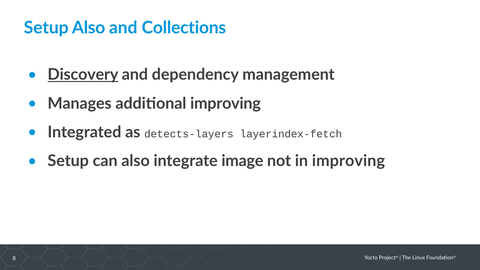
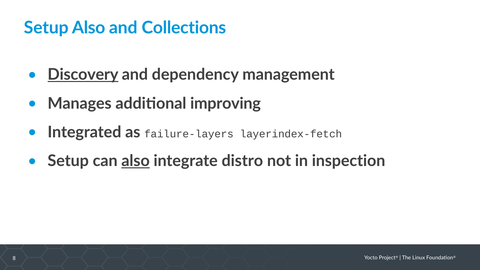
detects-layers: detects-layers -> failure-layers (189, 134)
also underline: none -> present (136, 161)
image: image -> distro (242, 161)
in improving: improving -> inspection (349, 161)
